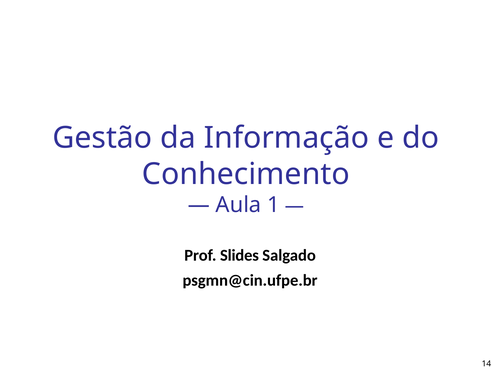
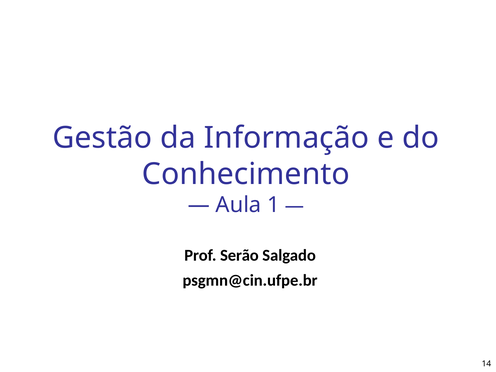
Slides: Slides -> Serão (239, 255)
